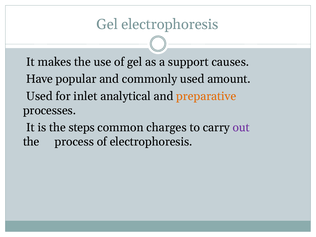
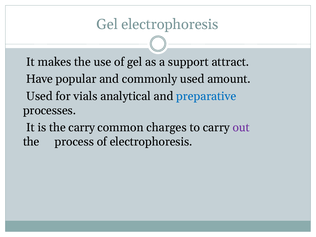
causes: causes -> attract (230, 62)
inlet: inlet -> vials (85, 96)
preparative colour: orange -> blue (206, 96)
the steps: steps -> carry (82, 127)
